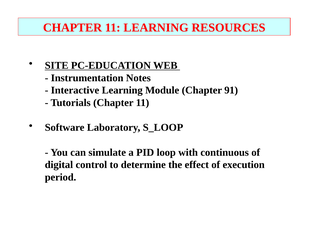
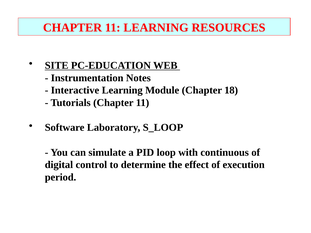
91: 91 -> 18 (231, 90)
